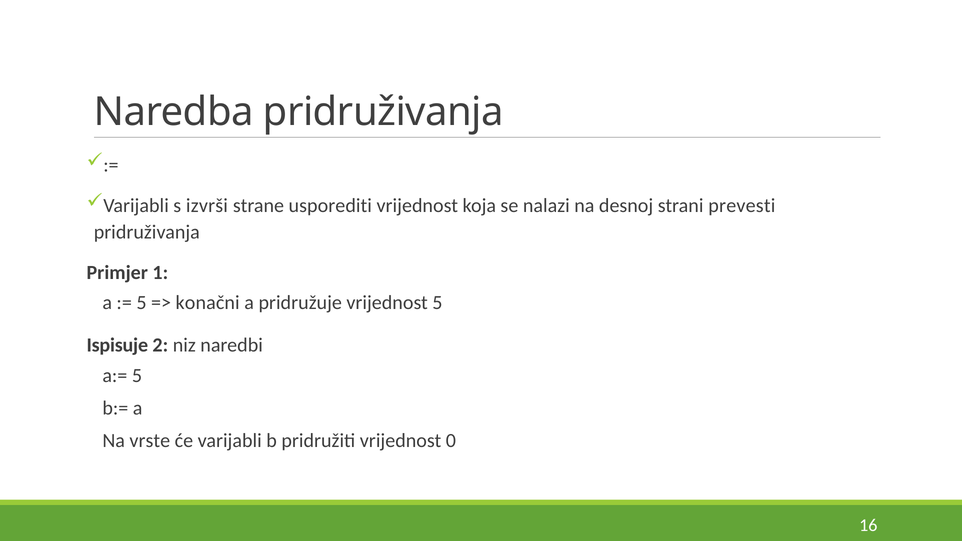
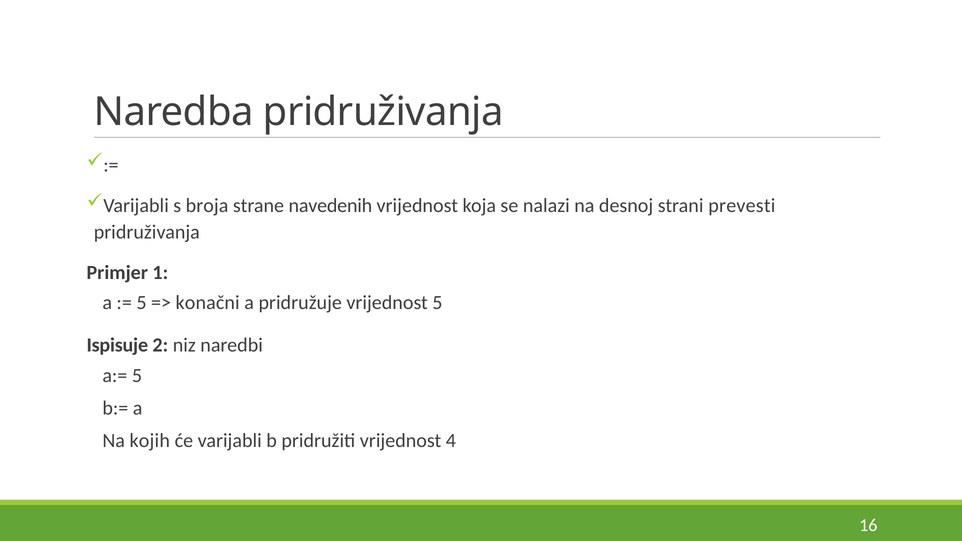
izvrši: izvrši -> broja (207, 206)
usporediti: usporediti -> navedenih (330, 206)
vrste: vrste -> kojih (150, 441)
0: 0 -> 4 (451, 441)
